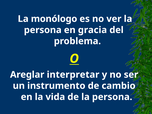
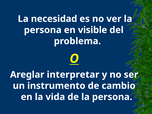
monólogo: monólogo -> necesidad (54, 19)
gracia: gracia -> visible (93, 30)
